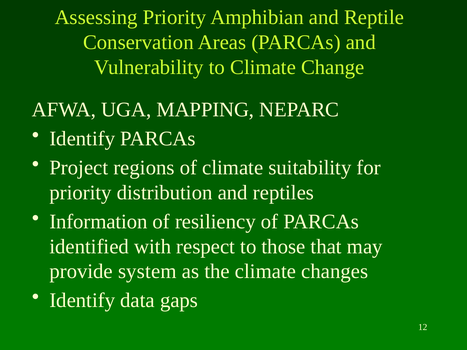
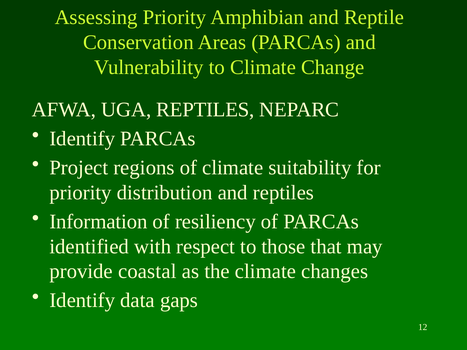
UGA MAPPING: MAPPING -> REPTILES (205, 110)
system: system -> coastal (147, 272)
